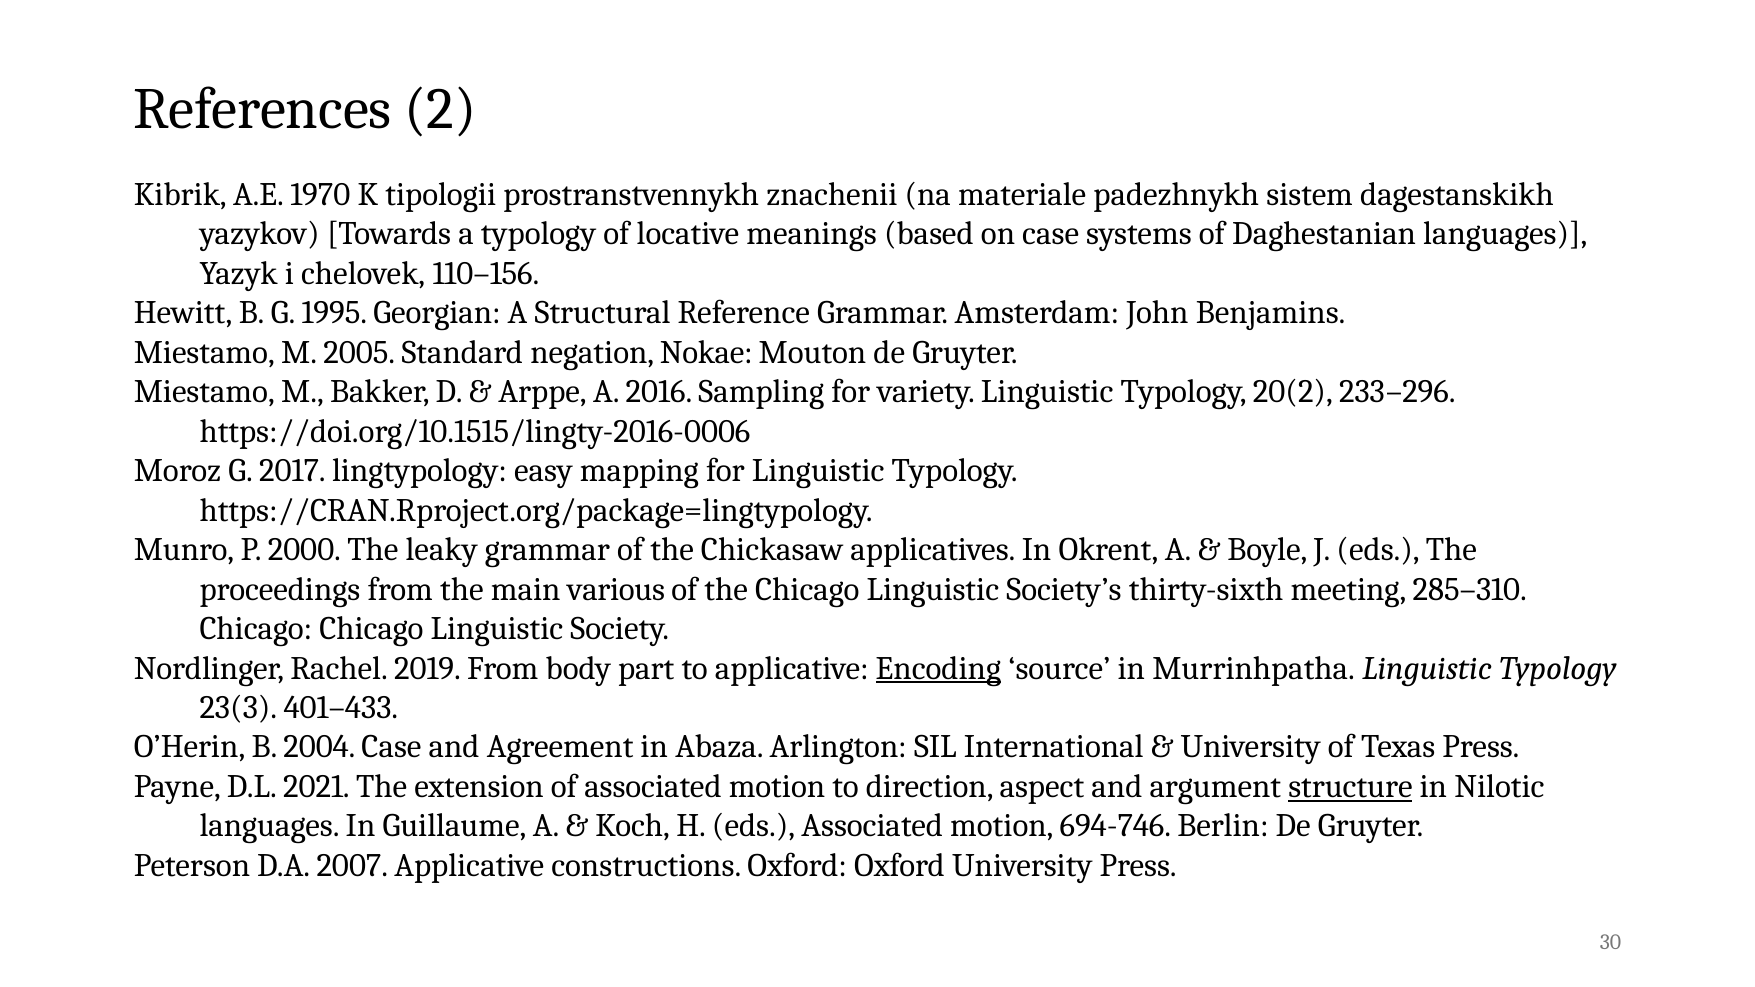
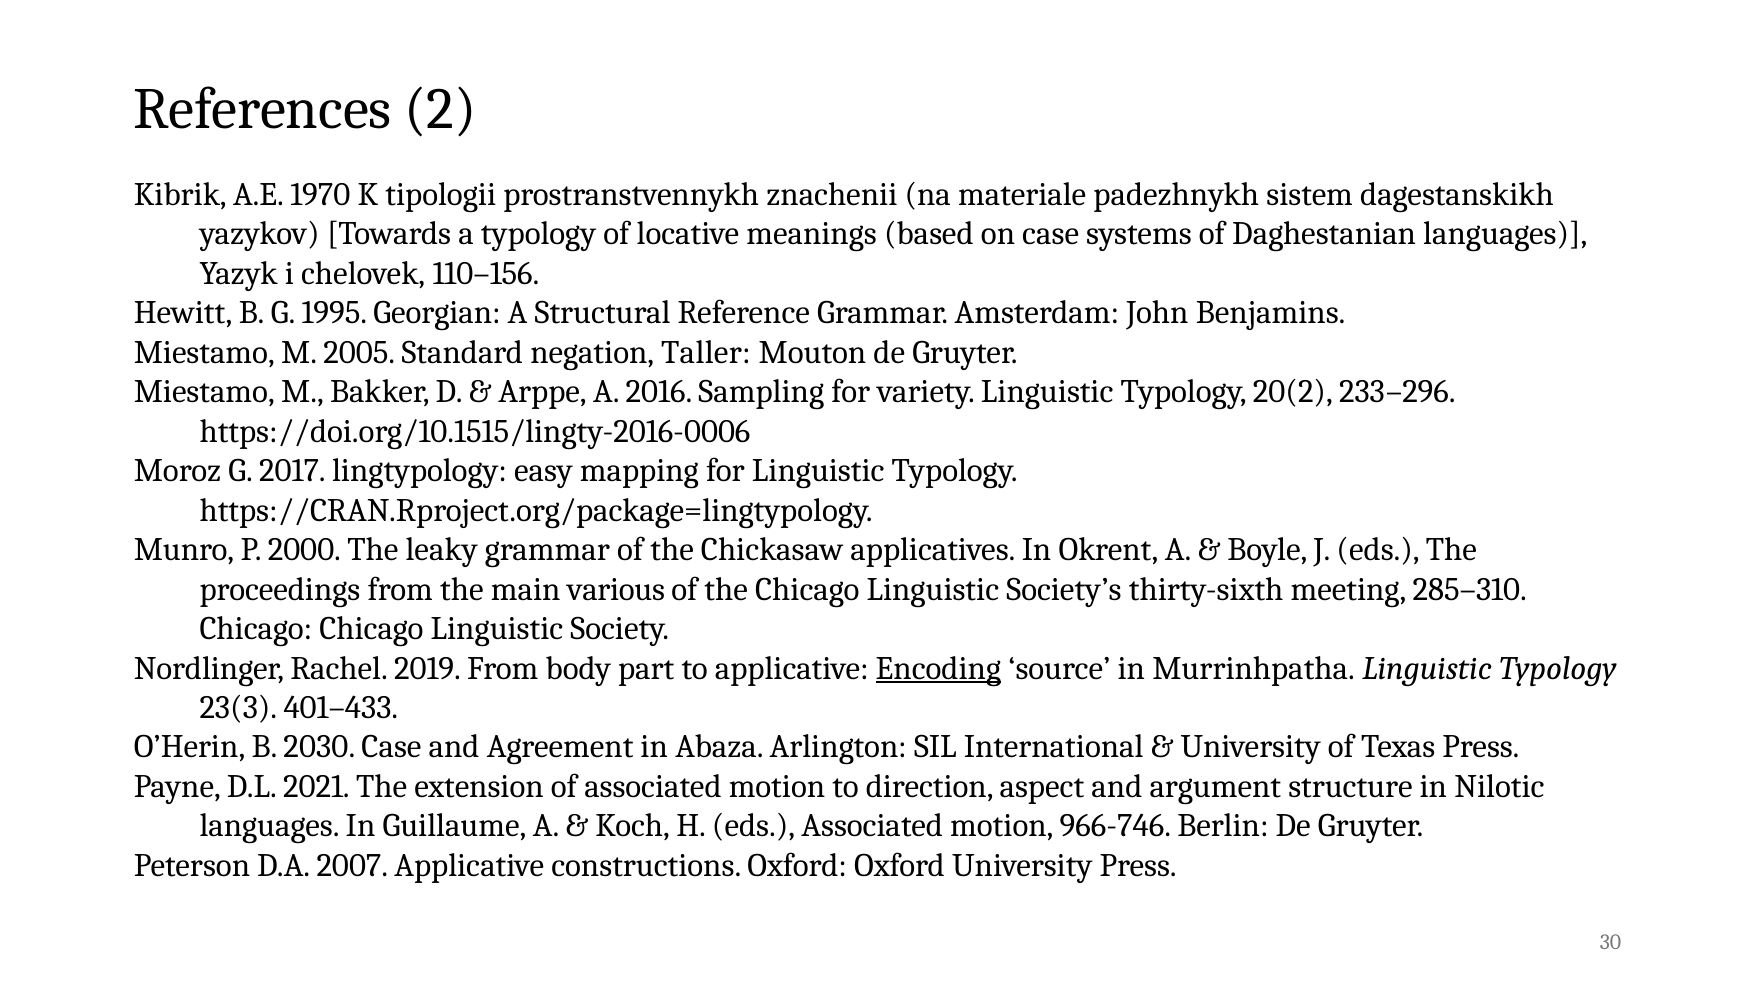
Nokae: Nokae -> Taller (706, 352)
2004: 2004 -> 2030 (319, 747)
structure underline: present -> none (1350, 787)
694-746: 694-746 -> 966-746 (1115, 826)
